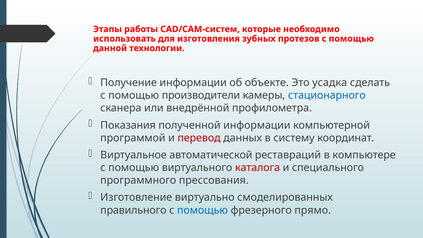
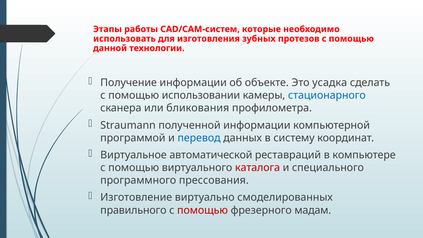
производители: производители -> использовании (201, 95)
внедрённой: внедрённой -> бликования (198, 108)
Показания: Показания -> Straumann (128, 125)
перевод colour: red -> blue (199, 138)
помощью colour: blue -> red (203, 210)
прямо: прямо -> мадам (313, 210)
